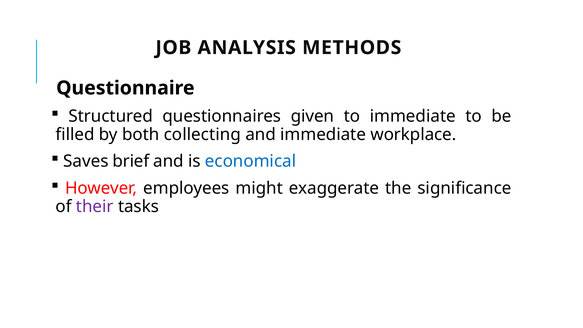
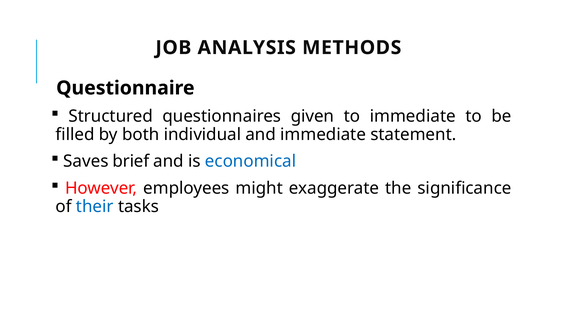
collecting: collecting -> individual (202, 135)
workplace: workplace -> statement (413, 135)
their colour: purple -> blue (95, 207)
